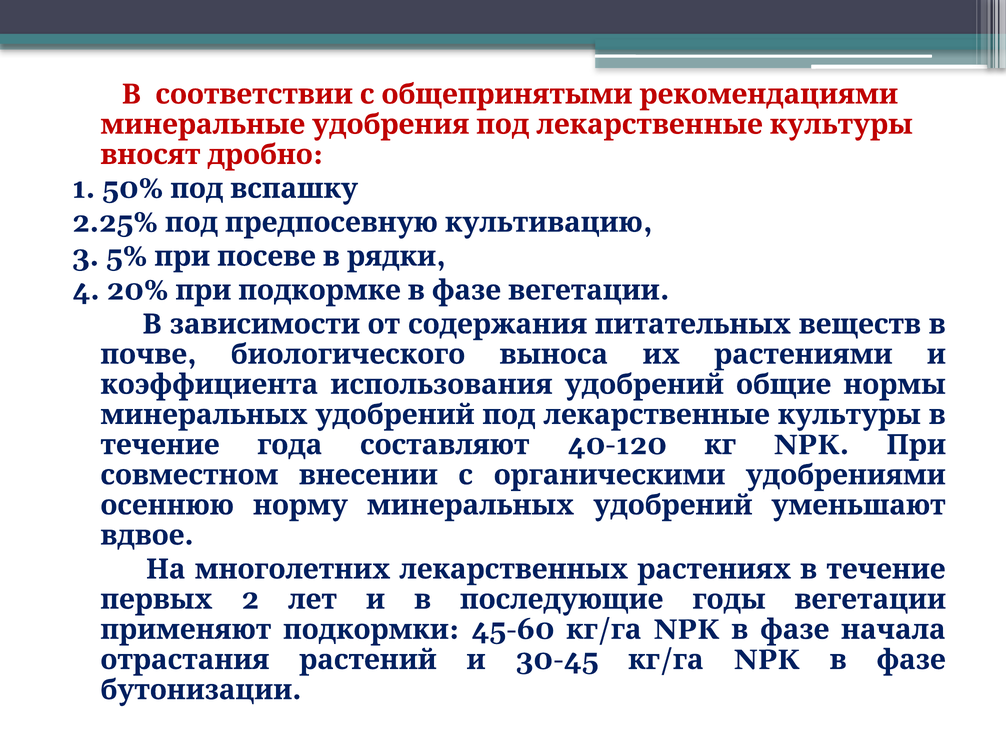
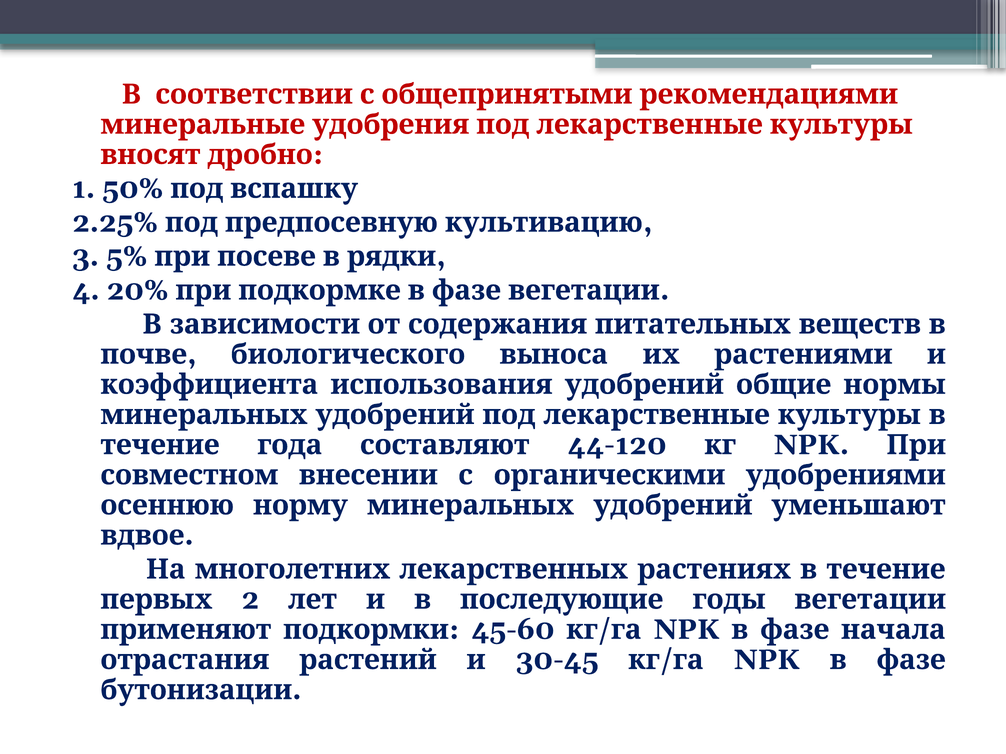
40-120: 40-120 -> 44-120 (617, 445)
